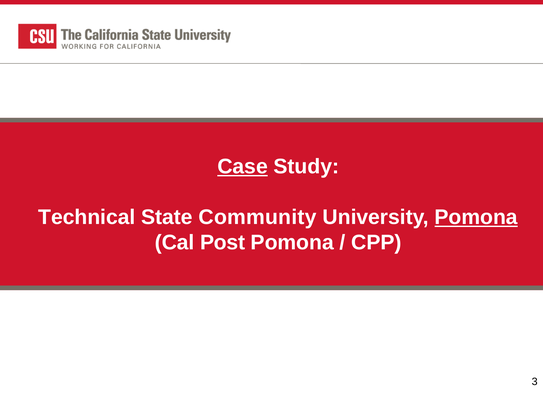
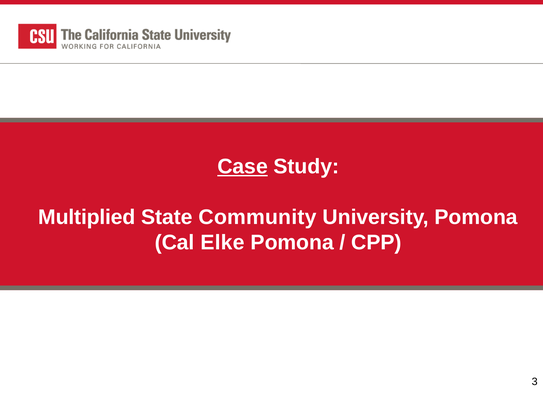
Technical: Technical -> Multiplied (87, 217)
Pomona underline: present -> none (476, 217)
Post: Post -> Elke (222, 242)
